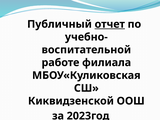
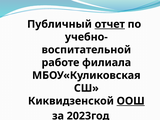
ООШ underline: none -> present (131, 101)
